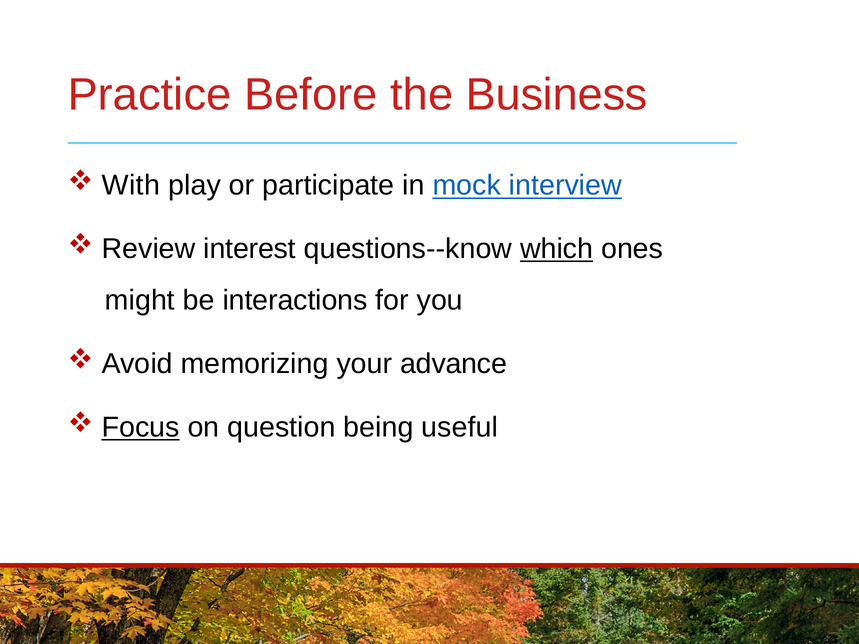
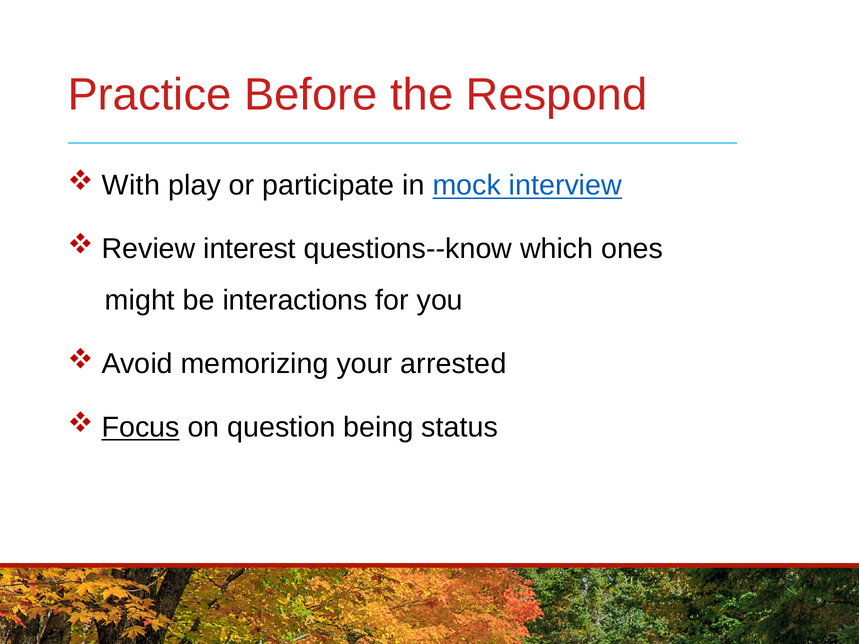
Business: Business -> Respond (557, 95)
which underline: present -> none (557, 249)
advance: advance -> arrested (453, 364)
useful: useful -> status (460, 428)
